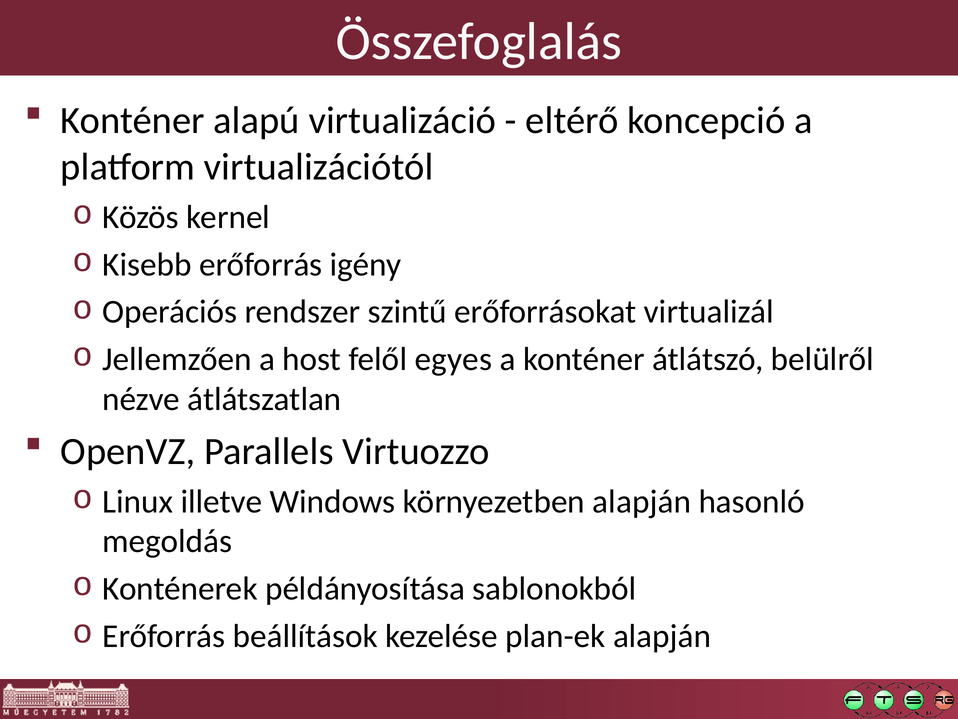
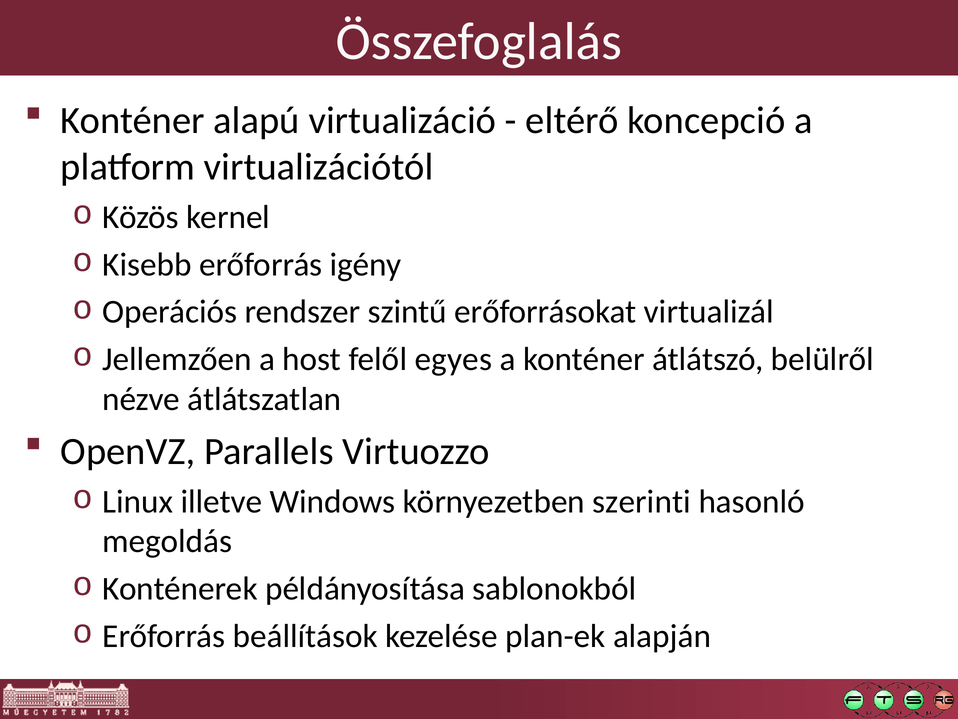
környezetben alapján: alapján -> szerinti (642, 501)
